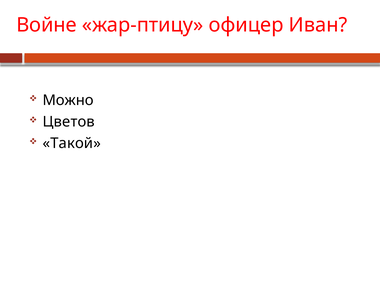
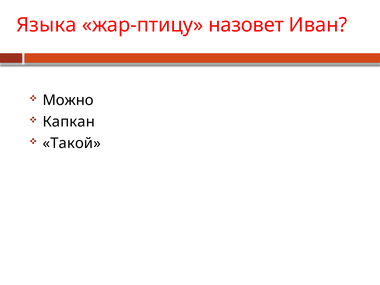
Войне: Войне -> Языка (46, 25)
офицер: офицер -> назовет (246, 25)
Цветов: Цветов -> Капкан (69, 122)
